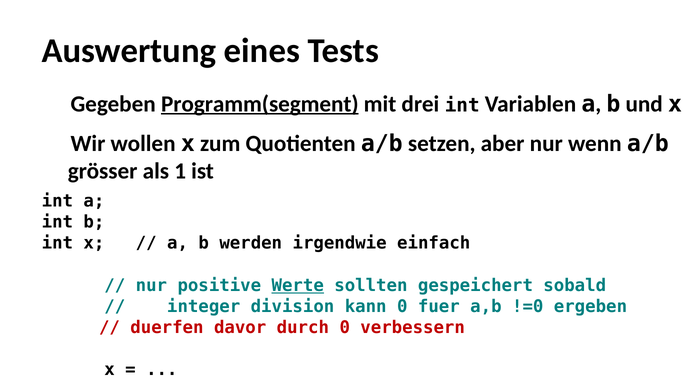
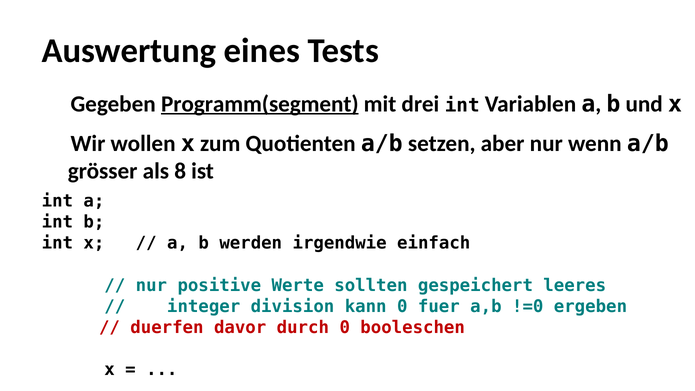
1: 1 -> 8 (180, 171)
Werte underline: present -> none (298, 285)
sobald: sobald -> leeres (575, 285)
verbessern: verbessern -> booleschen (413, 327)
